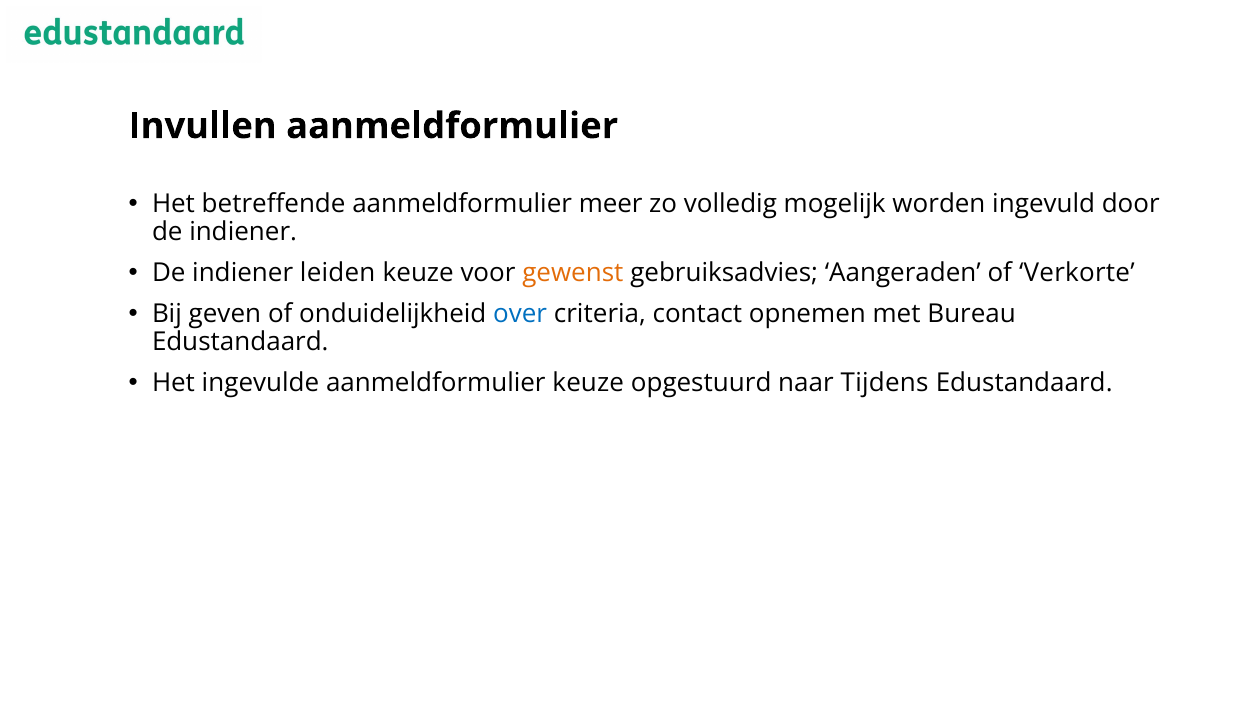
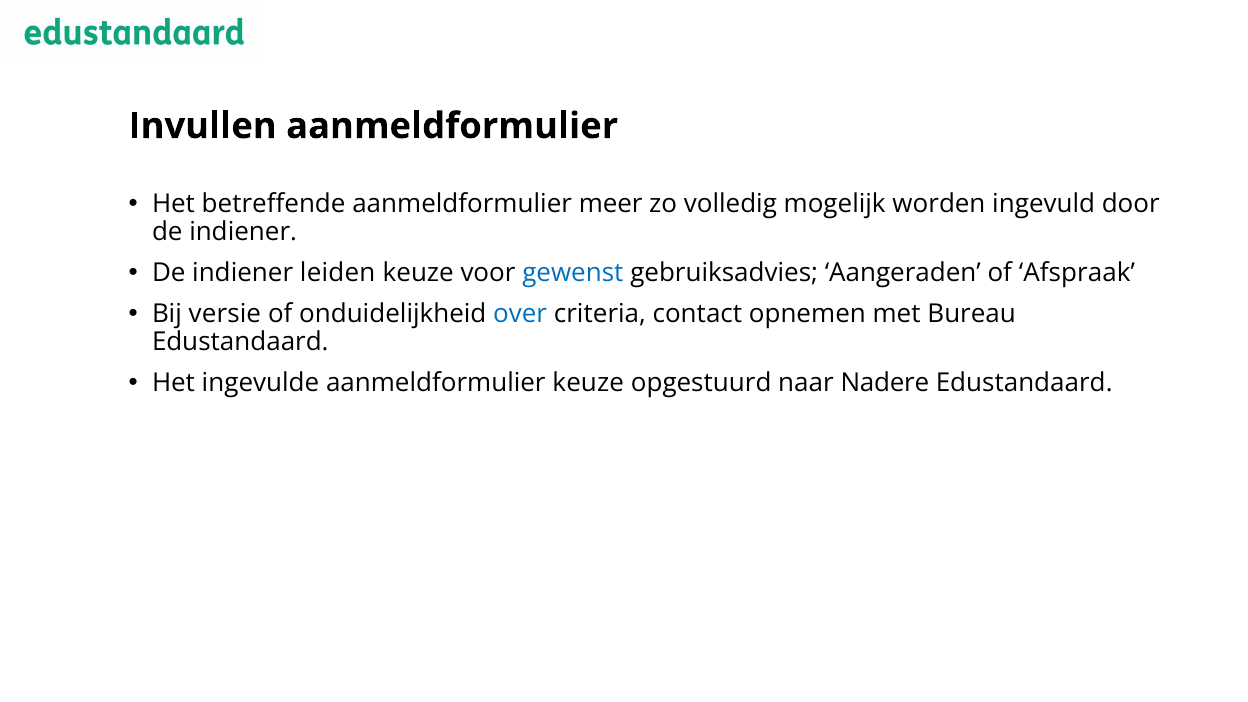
gewenst colour: orange -> blue (573, 273)
Verkorte: Verkorte -> Afspraak (1077, 273)
geven: geven -> versie (225, 314)
Tijdens: Tijdens -> Nadere (885, 383)
